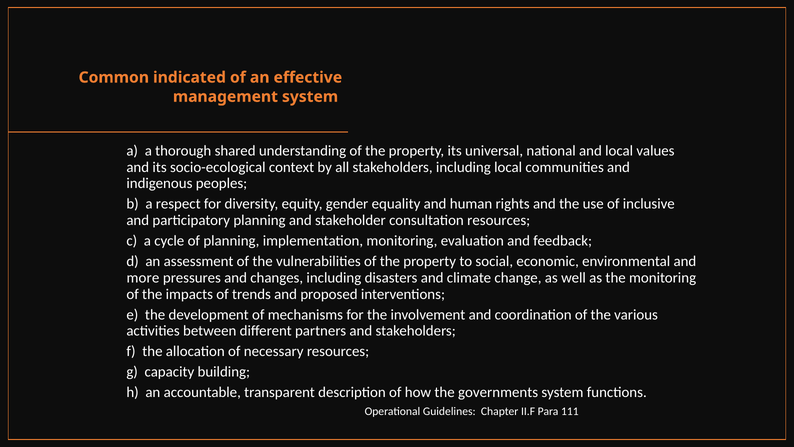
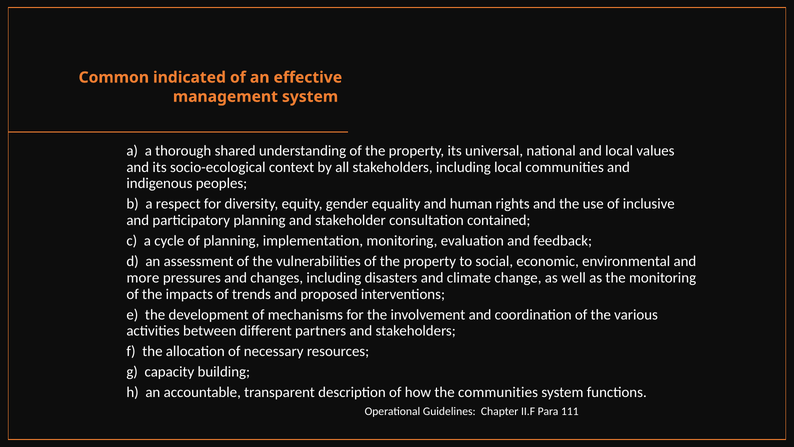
consultation resources: resources -> contained (499, 220)
the governments: governments -> communities (498, 392)
